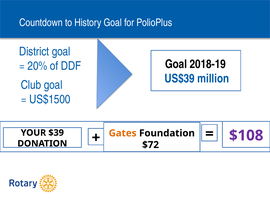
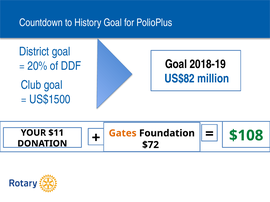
US$39: US$39 -> US$82 (180, 79)
$39: $39 -> $11 (56, 133)
$108 colour: purple -> green (246, 136)
